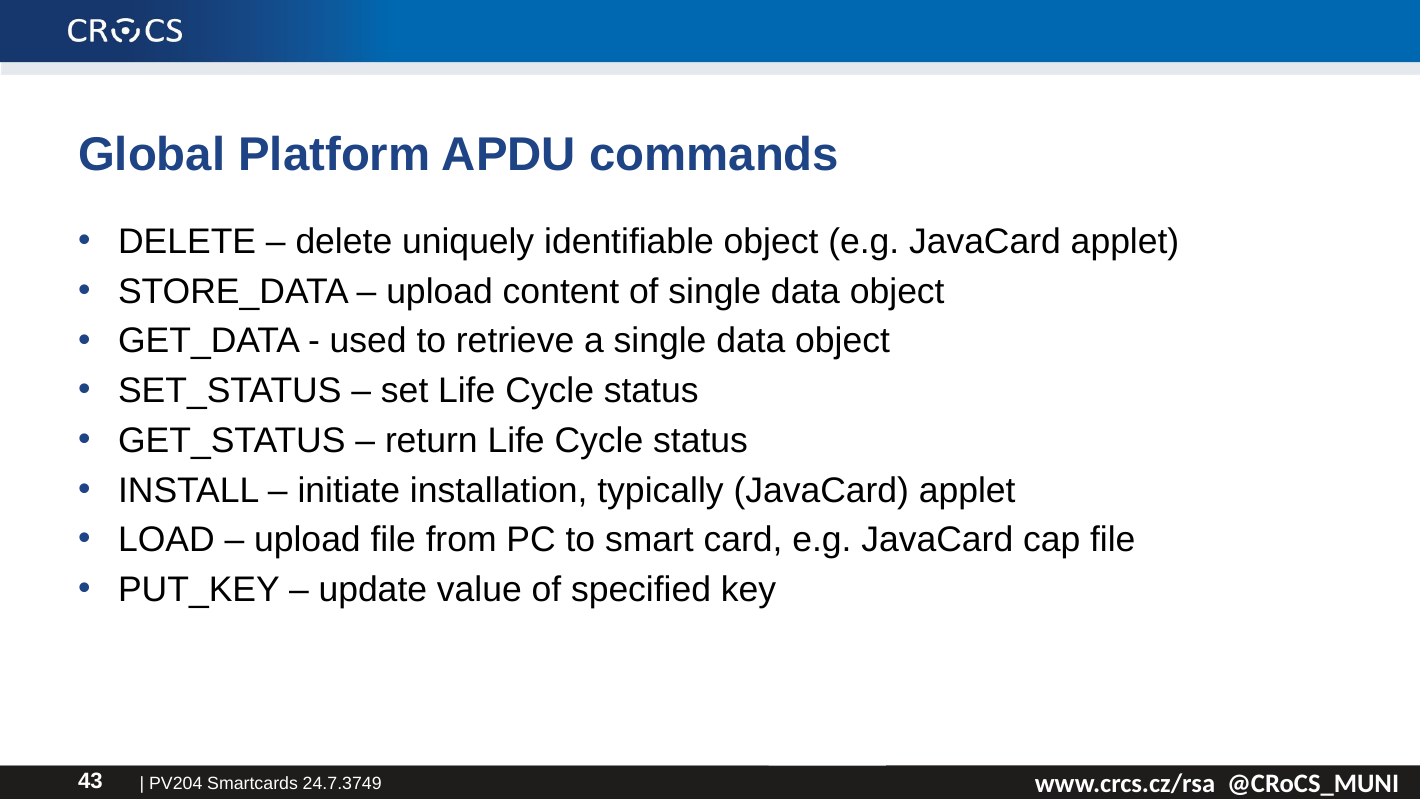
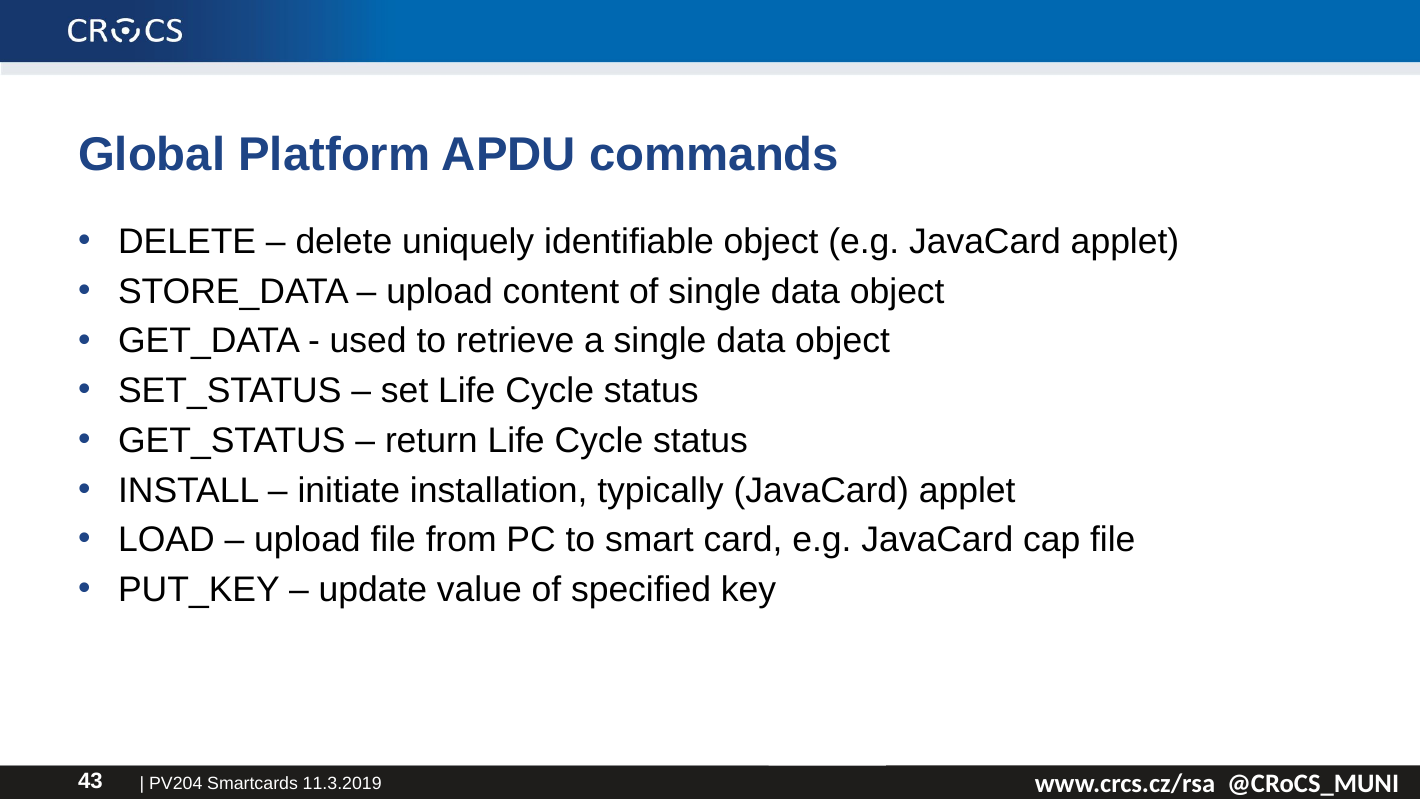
24.7.3749: 24.7.3749 -> 11.3.2019 (342, 783)
